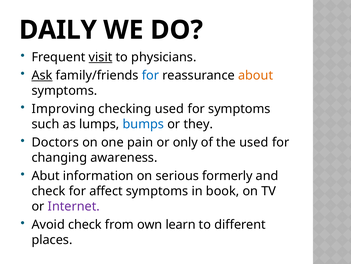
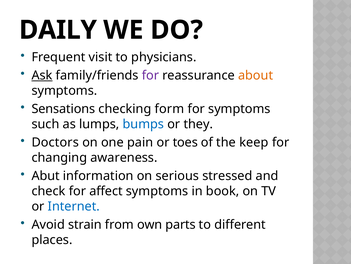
visit underline: present -> none (101, 57)
for colour: blue -> purple (150, 75)
Improving: Improving -> Sensations (63, 109)
checking used: used -> form (169, 109)
only: only -> toes (185, 142)
the used: used -> keep (254, 142)
formerly: formerly -> stressed (227, 175)
Internet colour: purple -> blue (74, 206)
Avoid check: check -> strain (85, 224)
learn: learn -> parts (181, 224)
